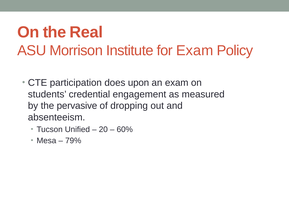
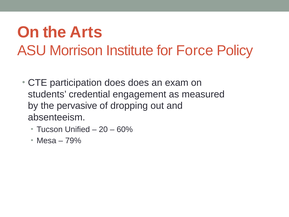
Real: Real -> Arts (86, 32)
for Exam: Exam -> Force (195, 50)
does upon: upon -> does (138, 83)
